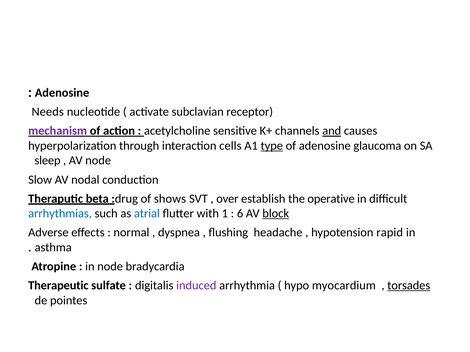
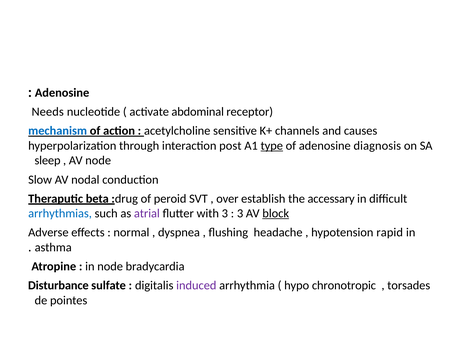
subclavian: subclavian -> abdominal (198, 112)
mechanism colour: purple -> blue (58, 131)
and underline: present -> none (332, 131)
cells: cells -> post (230, 146)
glaucoma: glaucoma -> diagnosis (377, 146)
shows: shows -> peroid (170, 199)
operative: operative -> accessary (331, 199)
atrial colour: blue -> purple (147, 214)
with 1: 1 -> 3 (225, 214)
6: 6 -> 3 (240, 214)
Therapeutic: Therapeutic -> Disturbance (58, 286)
myocardium: myocardium -> chronotropic (344, 286)
torsades underline: present -> none (409, 286)
